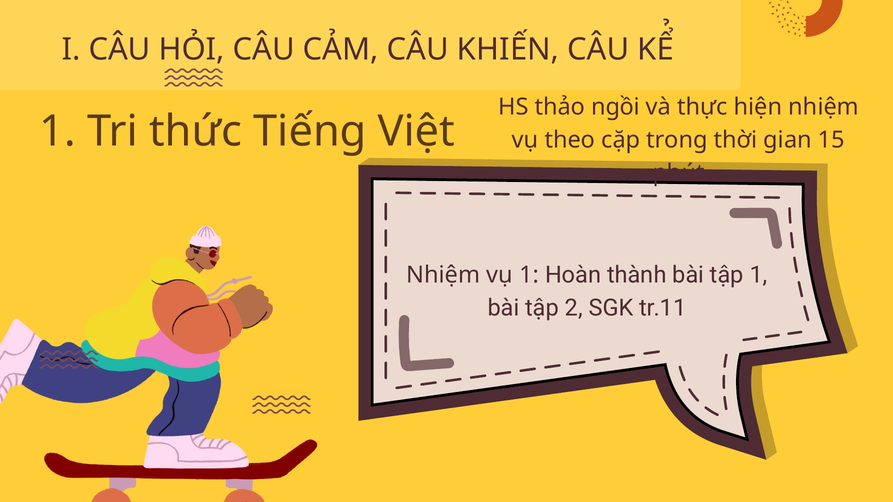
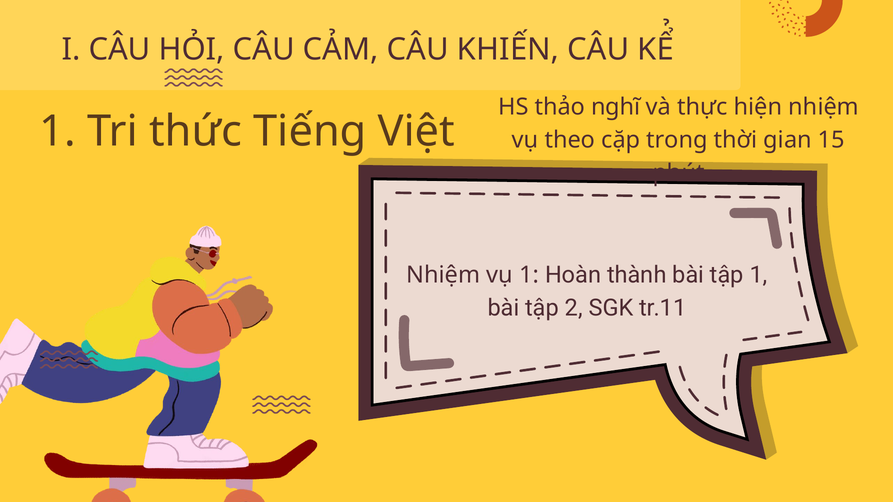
ngồi: ngồi -> nghĩ (616, 107)
